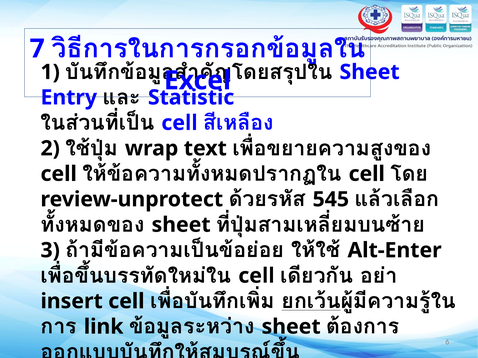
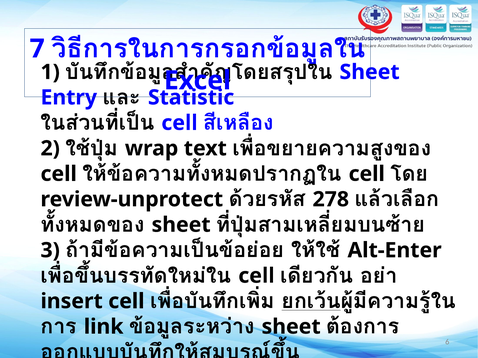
545: 545 -> 278 (331, 200)
